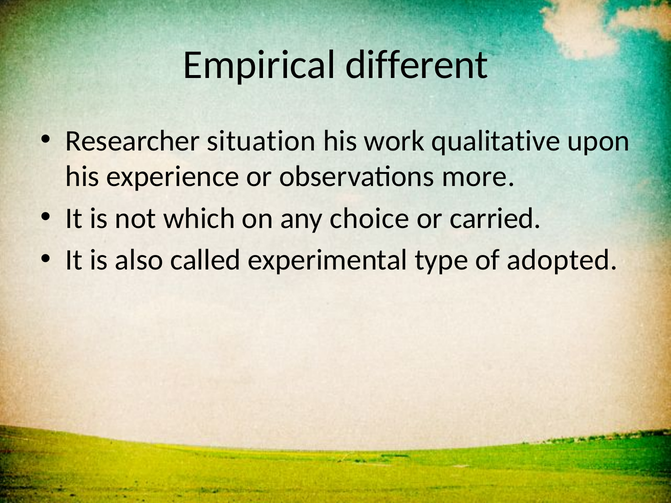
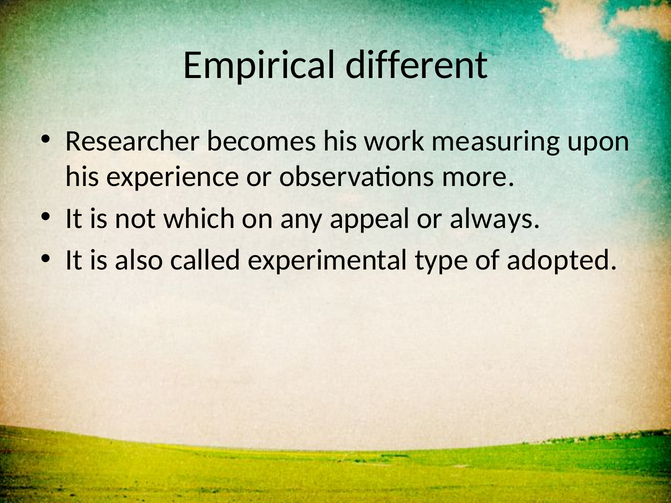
situation: situation -> becomes (262, 141)
qualitative: qualitative -> measuring (496, 141)
choice: choice -> appeal (370, 218)
carried: carried -> always (495, 218)
